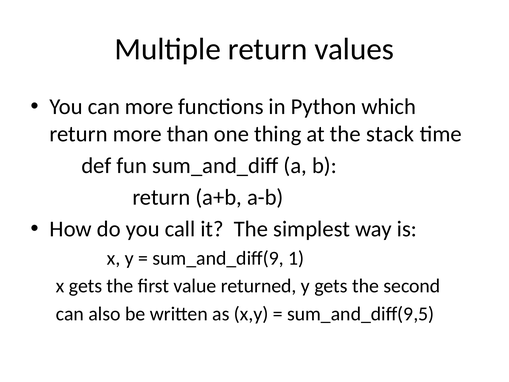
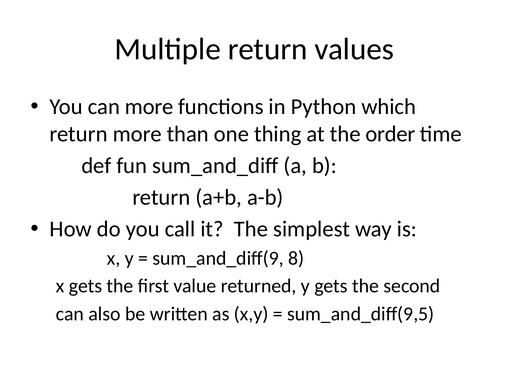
stack: stack -> order (390, 134)
1: 1 -> 8 (296, 258)
